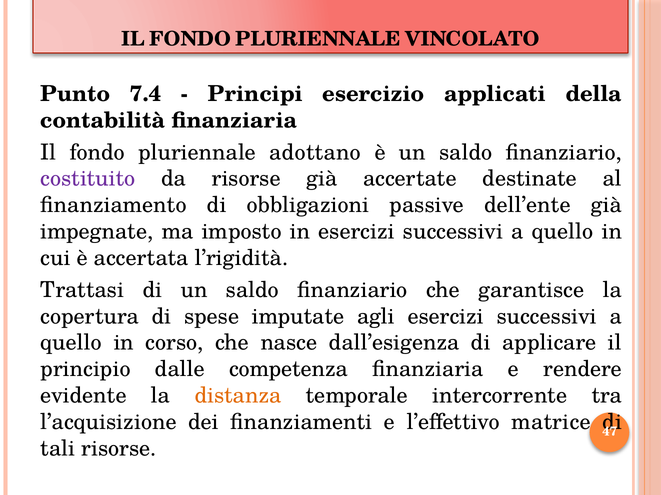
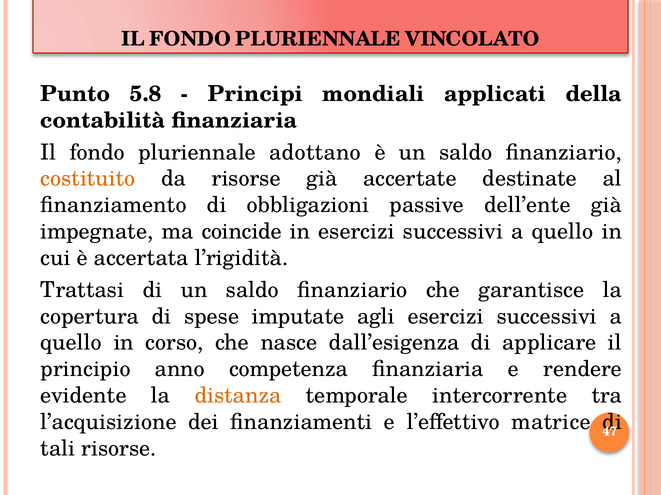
7.4: 7.4 -> 5.8 (146, 94)
esercizio: esercizio -> mondiali (373, 94)
costituito colour: purple -> orange (88, 179)
imposto: imposto -> coincide (242, 232)
dalle: dalle -> anno (180, 370)
